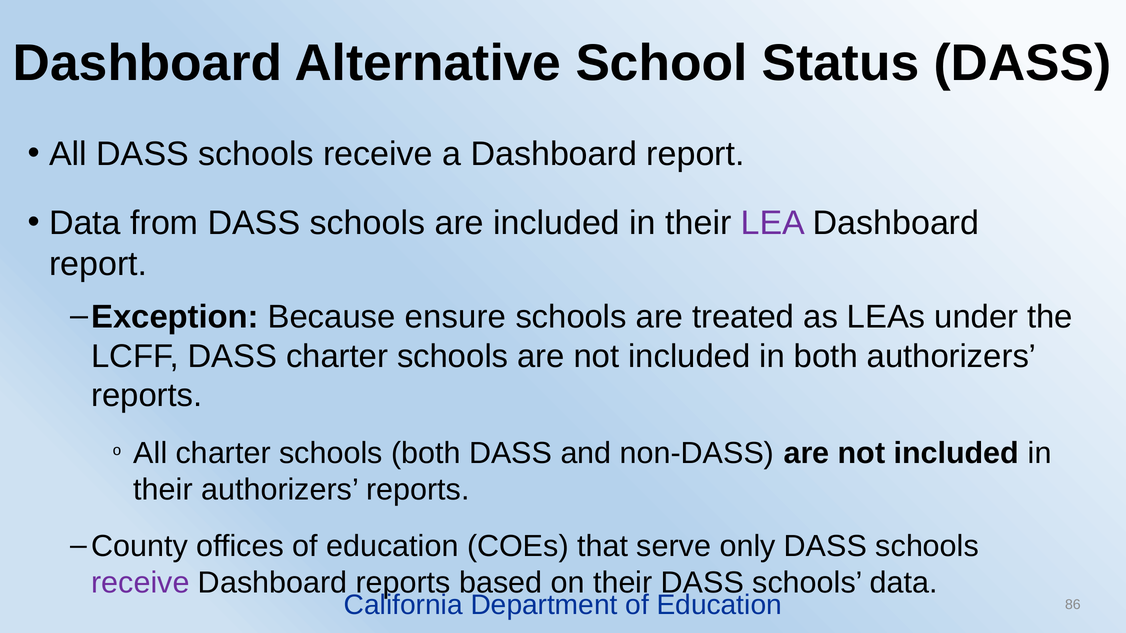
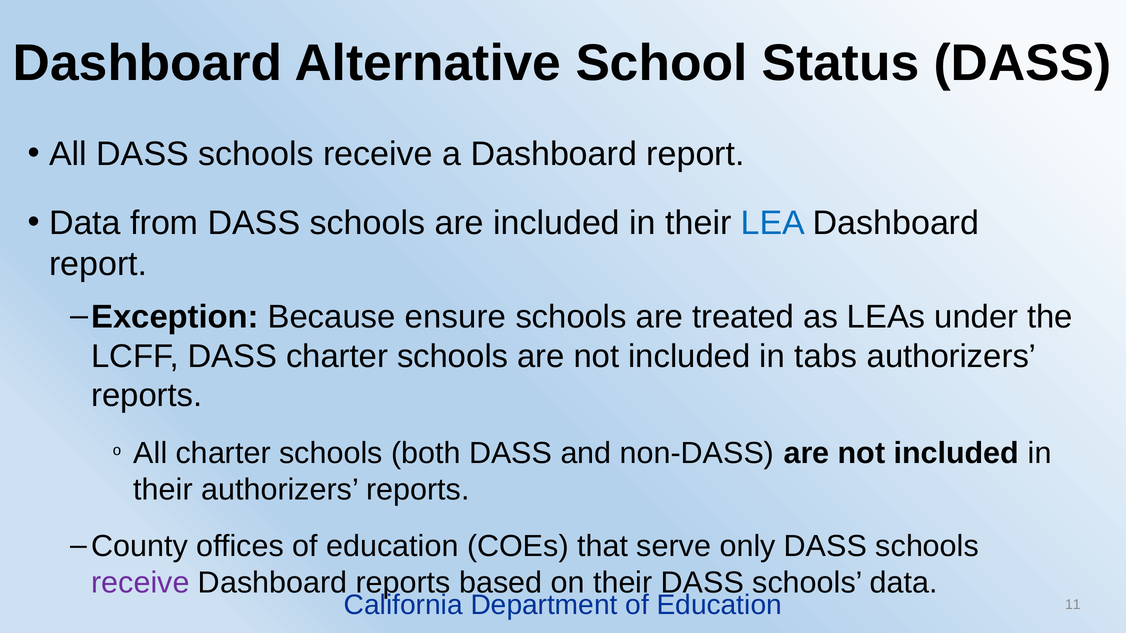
LEA colour: purple -> blue (773, 223)
in both: both -> tabs (826, 356)
86: 86 -> 11 (1073, 605)
